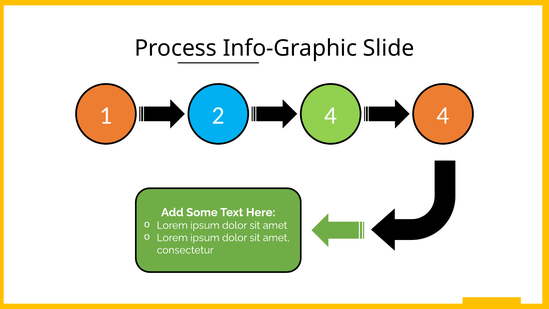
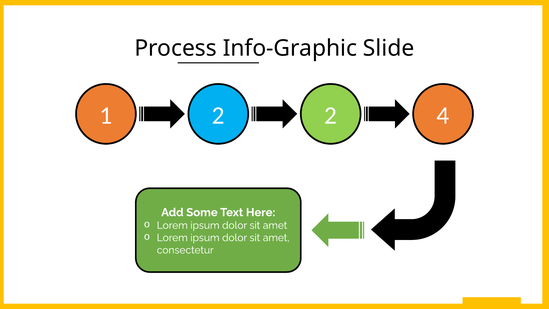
2 4: 4 -> 2 (331, 116)
